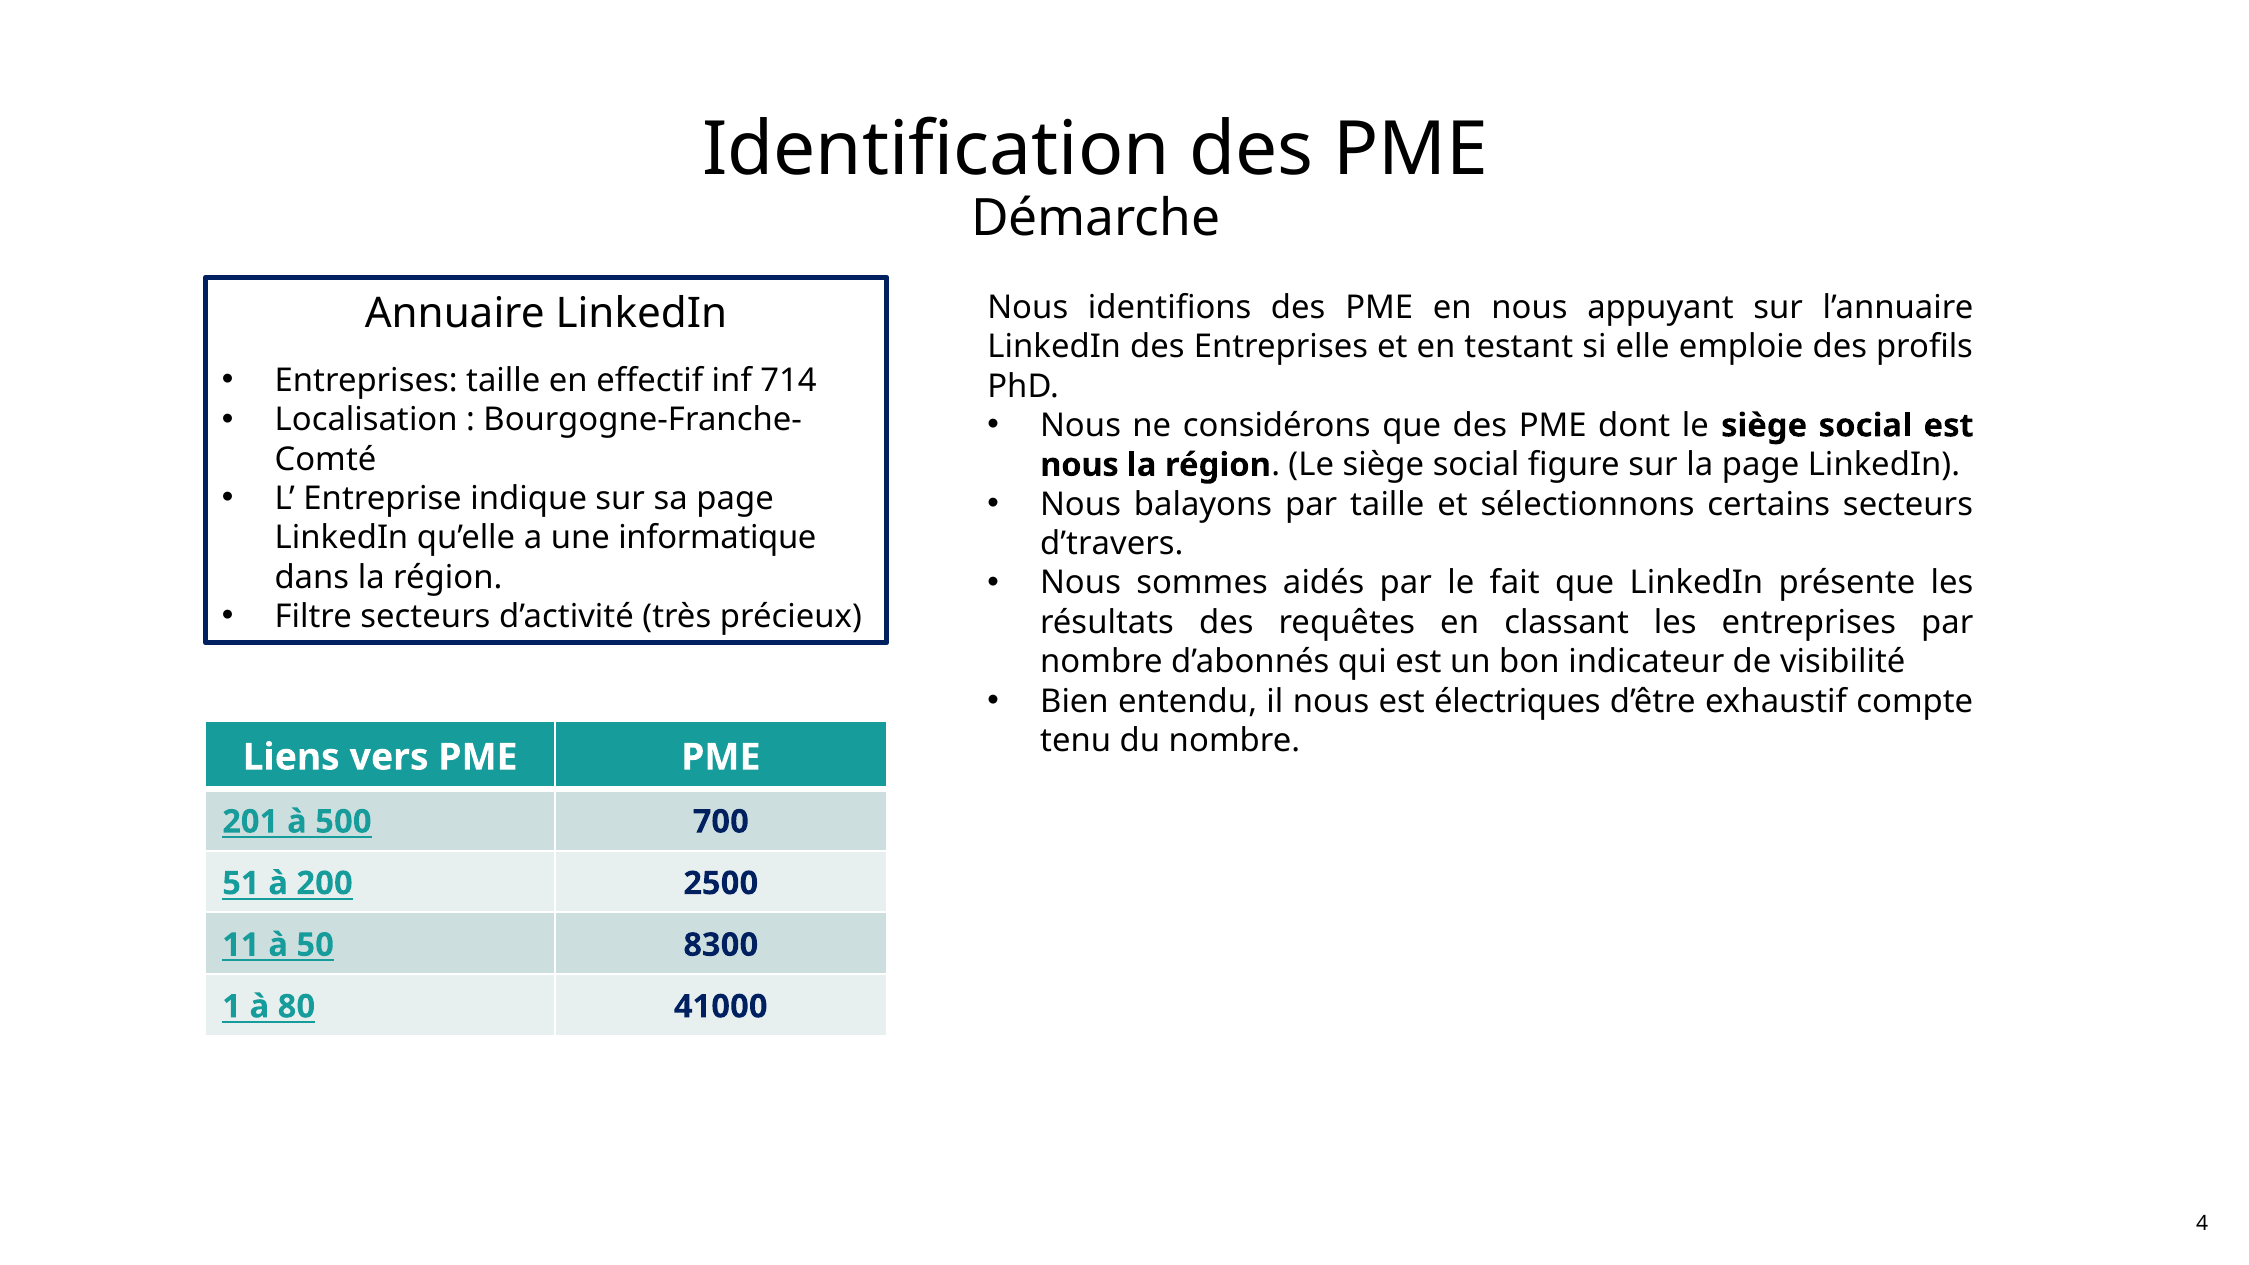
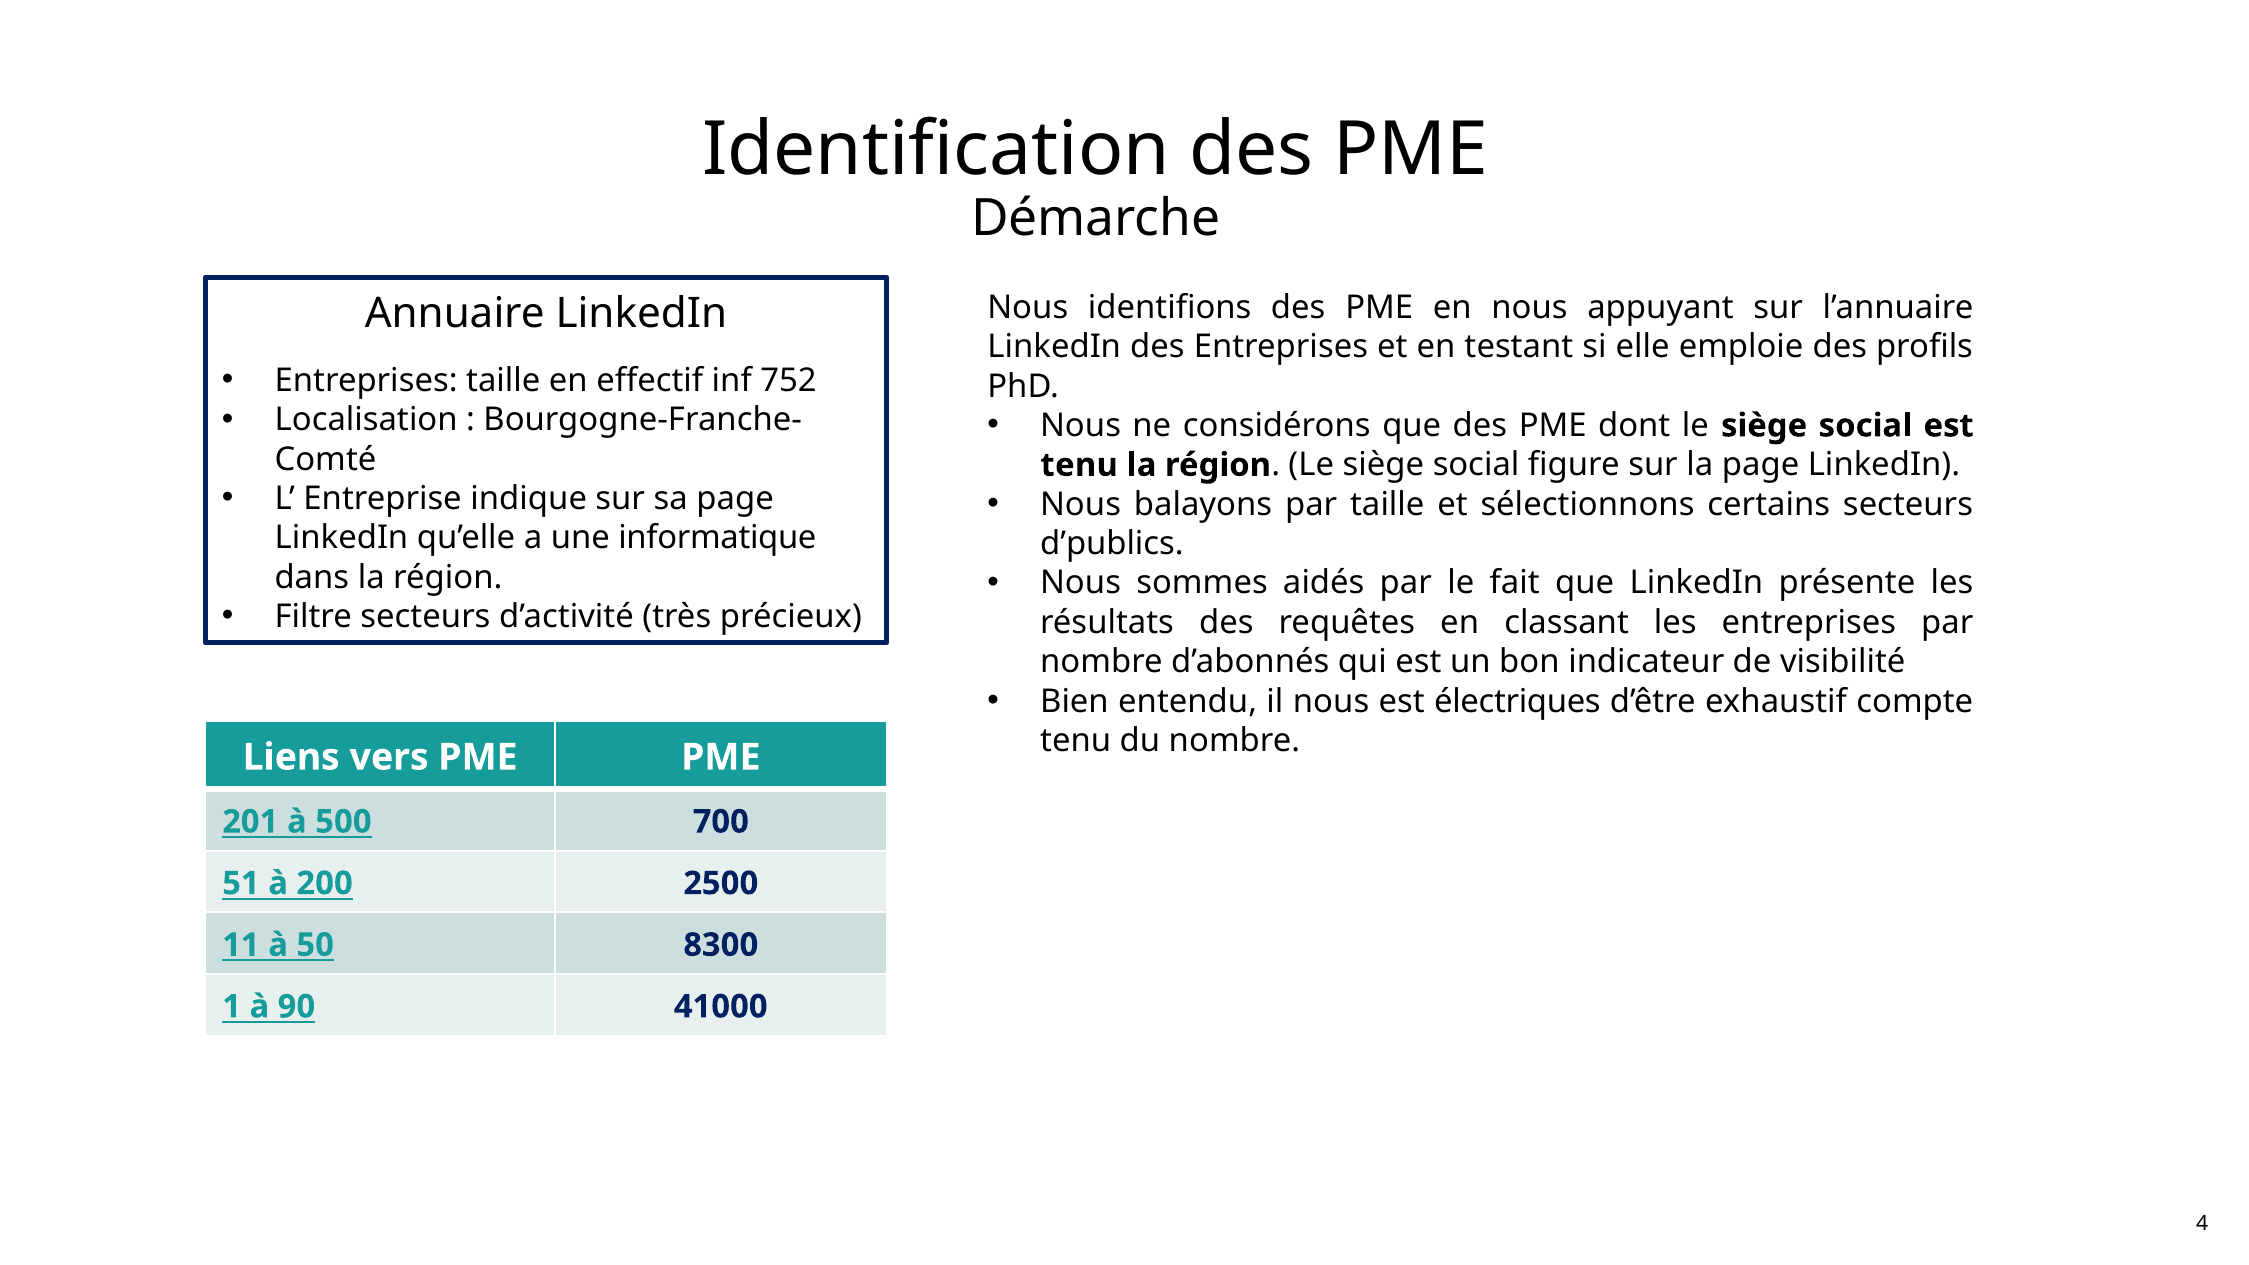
714: 714 -> 752 (789, 381)
nous: nous -> tenu (1079, 465)
d’travers: d’travers -> d’publics (1112, 544)
80: 80 -> 90 (296, 1007)
